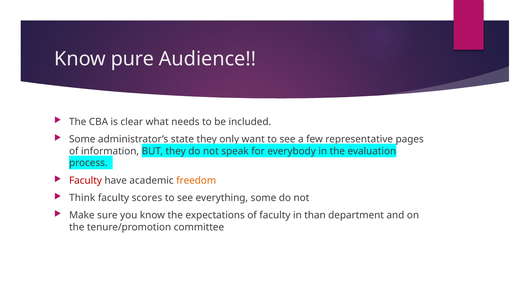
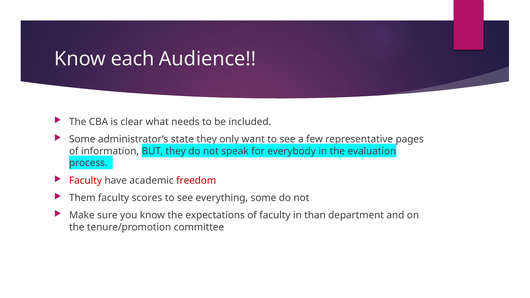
pure: pure -> each (133, 59)
freedom colour: orange -> red (196, 181)
Think: Think -> Them (82, 198)
